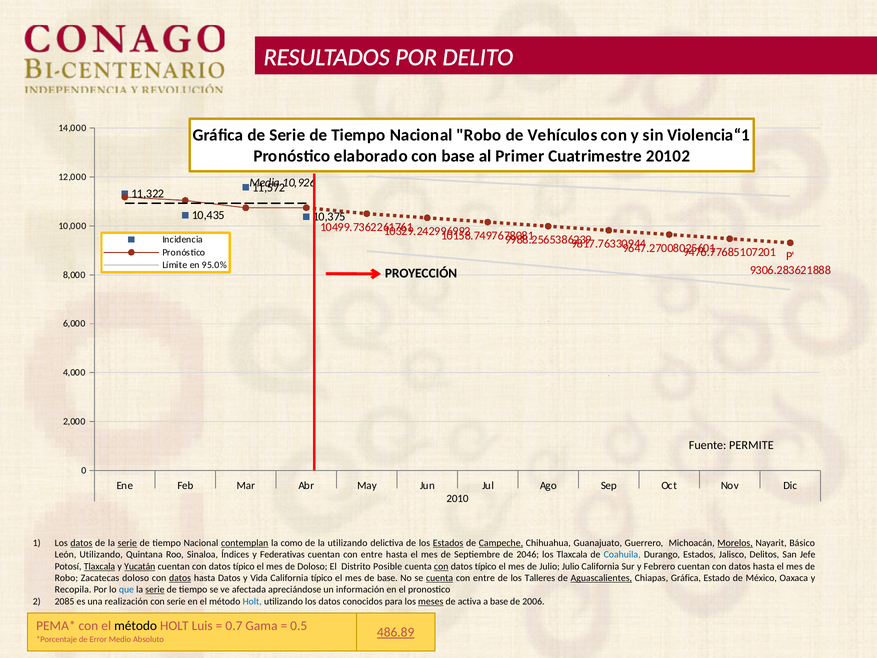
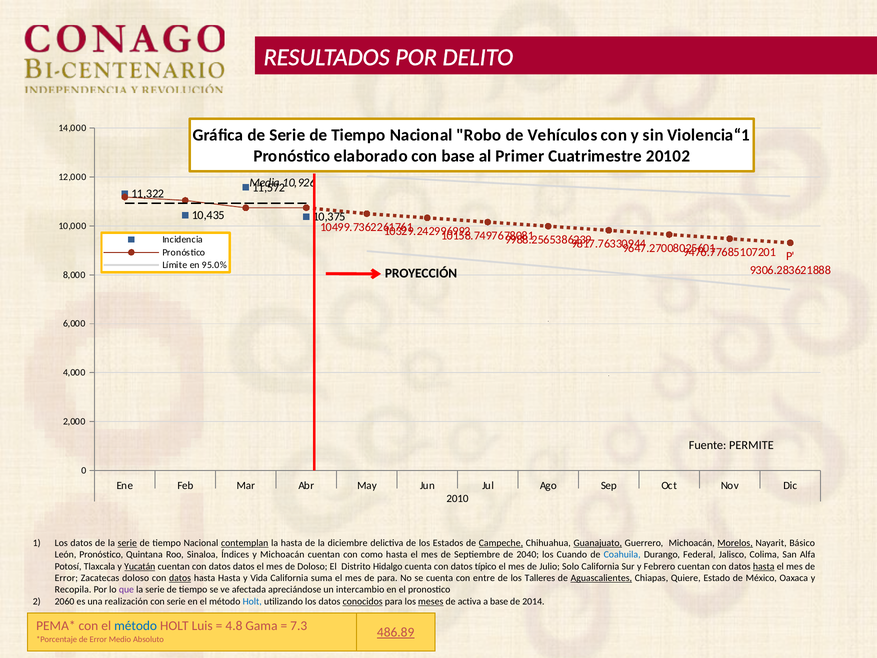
datos underline: present -> none (81, 543)
la como: como -> hasta (292, 543)
la utilizando: utilizando -> diciembre (348, 543)
Estados underline: present -> none (448, 543)
Guanajuato underline: none -> present (598, 543)
León Utilizando: Utilizando -> Pronóstico (101, 554)
y Federativas: Federativas -> Michoacán (282, 554)
cuentan con entre: entre -> como (372, 554)
2046: 2046 -> 2040 (528, 554)
los Tlaxcala: Tlaxcala -> Cuando (572, 554)
Durango Estados: Estados -> Federal (699, 554)
Delitos: Delitos -> Colima (764, 554)
Jefe: Jefe -> Alfa (808, 554)
Tlaxcala underline: present -> none (99, 566)
cuentan con datos típico: típico -> datos (244, 566)
Posible: Posible -> Hidalgo (388, 566)
con underline: present -> none (441, 566)
Julio Julio: Julio -> Solo (571, 566)
hasta underline: none -> present (764, 566)
Robo: Robo -> Error (66, 578)
hasta Datos: Datos -> Hasta (229, 578)
California típico: típico -> suma (322, 578)
de base: base -> para (387, 578)
cuenta underline: present -> none (440, 578)
Chiapas Gráfica: Gráfica -> Quiere (686, 578)
que colour: blue -> purple (126, 589)
serie underline: present -> none (155, 589)
información: información -> intercambio (360, 589)
2085: 2085 -> 2060 (65, 601)
conocidos underline: none -> present (363, 601)
2006: 2006 -> 2014 (533, 601)
método colour: black -> blue (136, 626)
0.7: 0.7 -> 4.8 (234, 626)
0.5: 0.5 -> 7.3 (299, 626)
